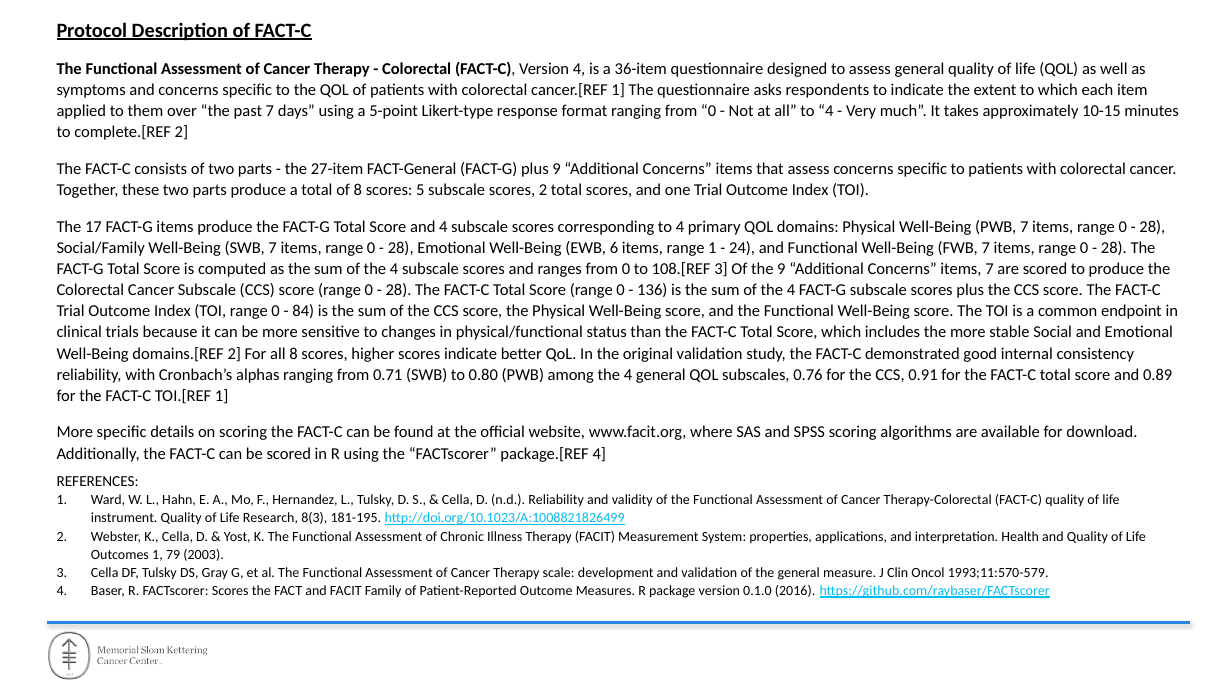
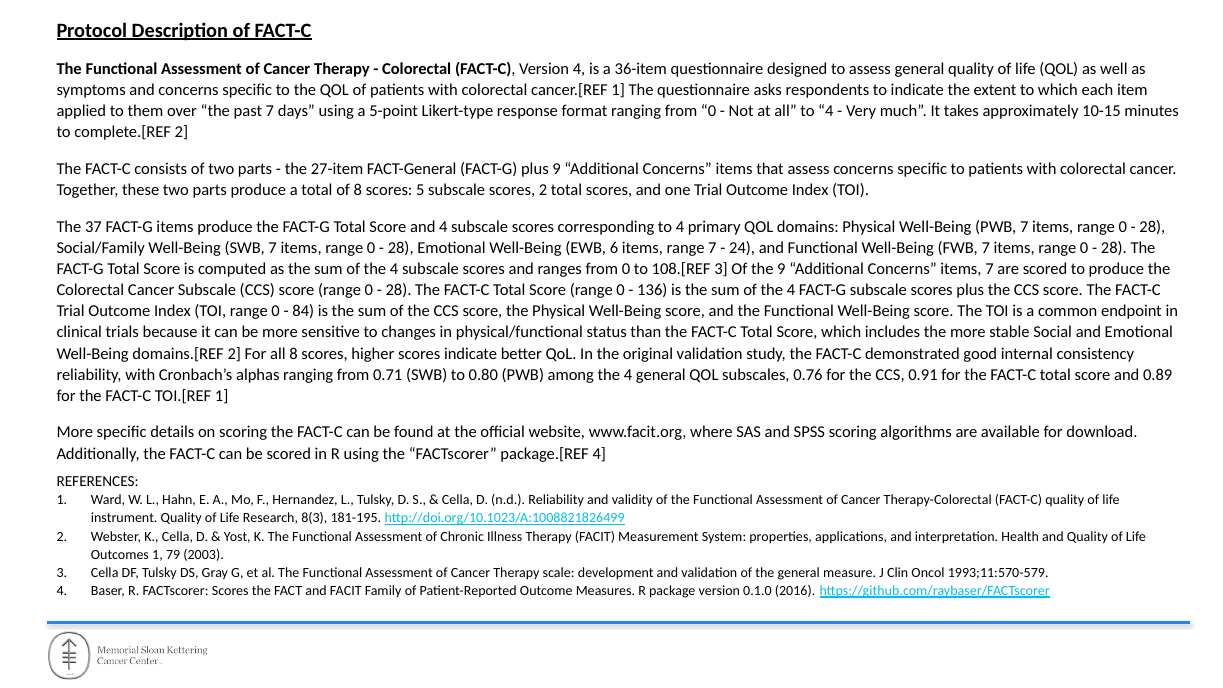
17: 17 -> 37 (93, 227)
range 1: 1 -> 7 (712, 248)
